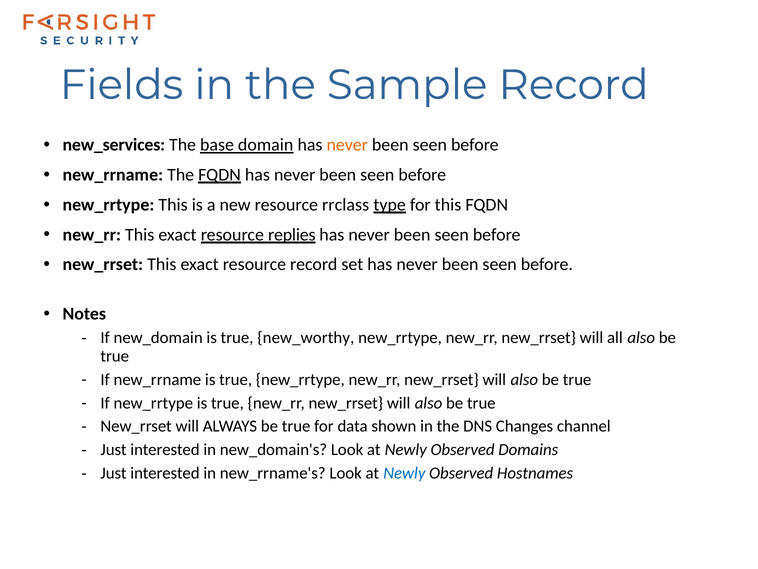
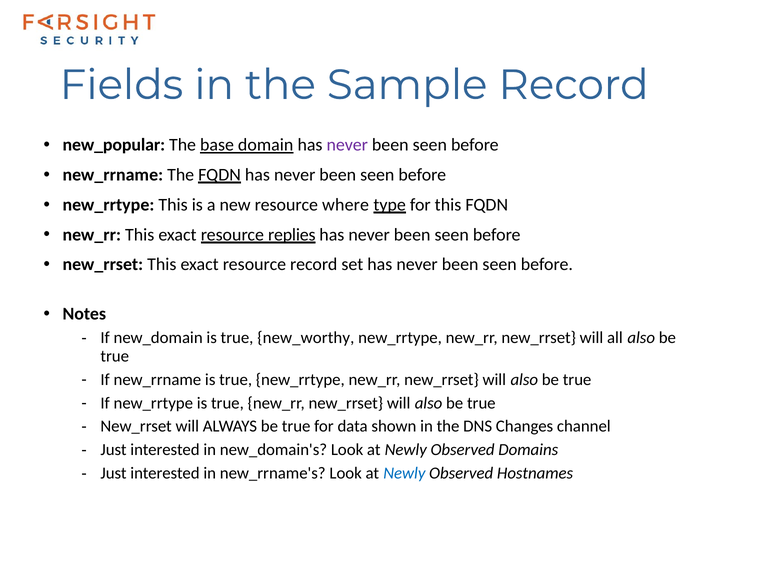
new_services: new_services -> new_popular (114, 145)
never colour: orange -> purple (347, 145)
rrclass: rrclass -> where (346, 205)
